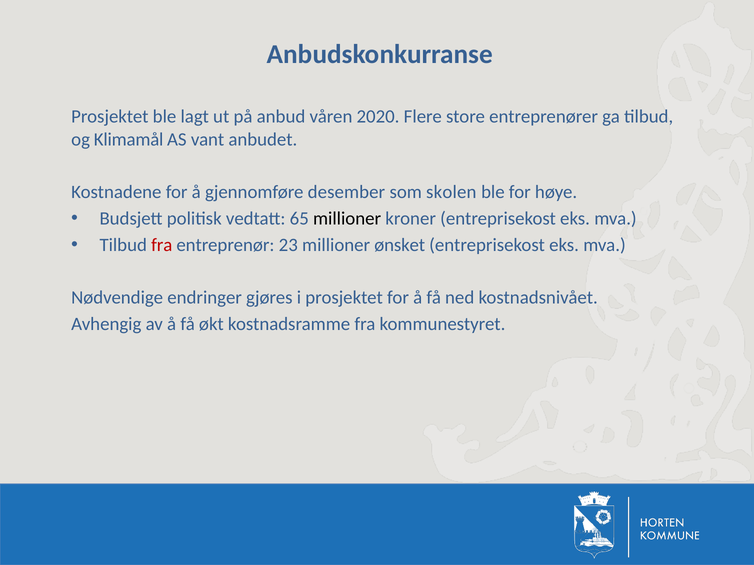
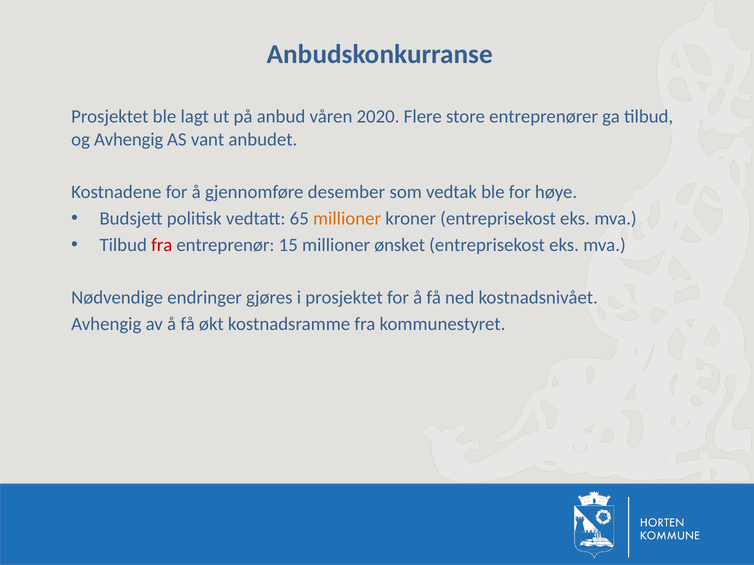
og Klimamål: Klimamål -> Avhengig (129, 140)
skolen: skolen -> vedtak (451, 192)
millioner colour: black -> orange (347, 219)
23: 23 -> 15 (288, 245)
